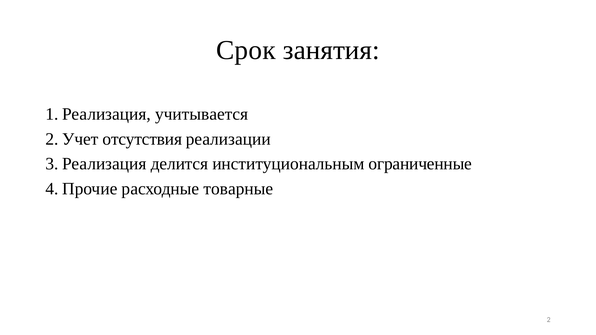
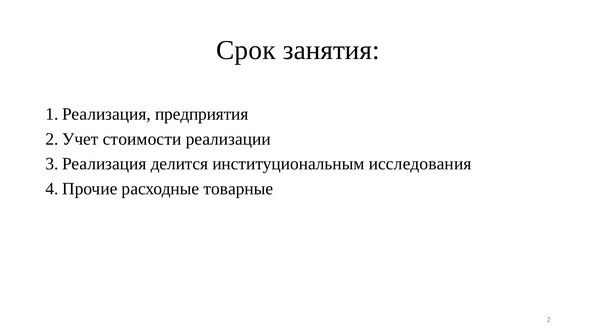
учитывается: учитывается -> предприятия (202, 114)
отсутствия: отсутствия -> стоимости (142, 139)
ограниченные: ограниченные -> исследования (420, 164)
